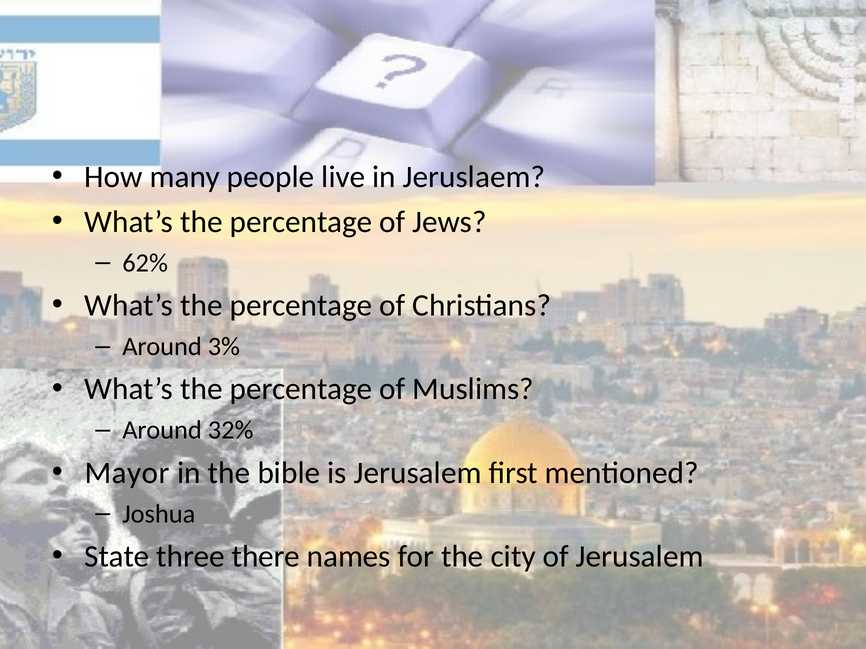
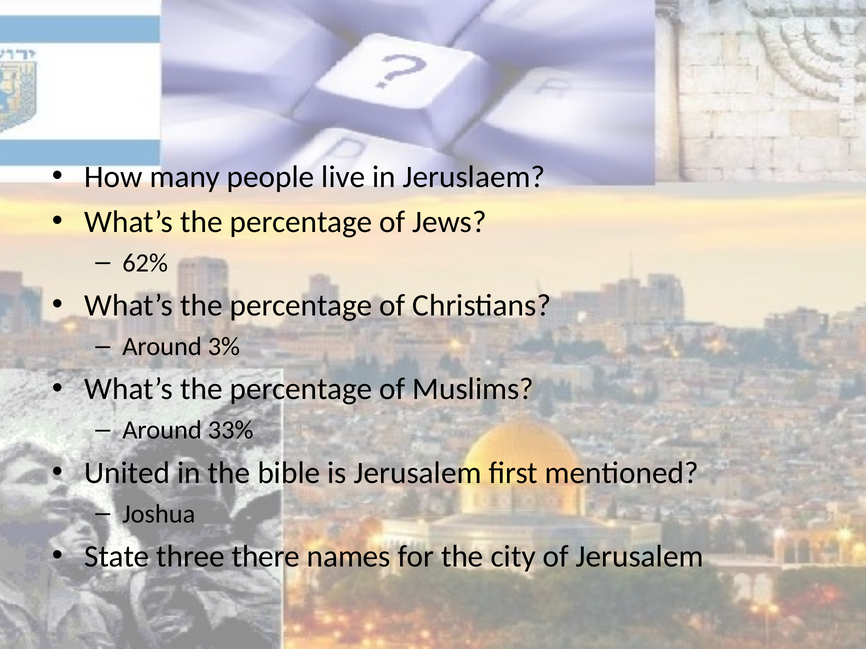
32%: 32% -> 33% (231, 430)
Mayor: Mayor -> United (127, 473)
